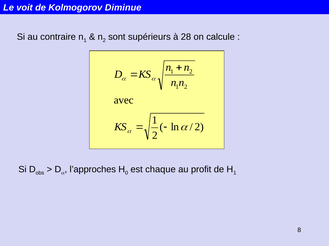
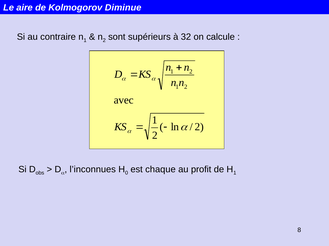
voit: voit -> aire (25, 8)
28: 28 -> 32 (186, 37)
l’approches: l’approches -> l’inconnues (93, 170)
